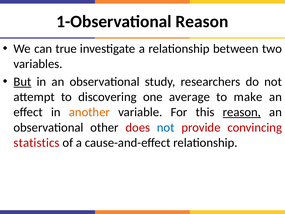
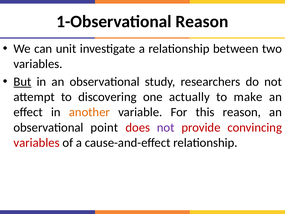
true: true -> unit (66, 49)
average: average -> actually (189, 97)
reason underline: present -> none (242, 112)
other: other -> point (104, 127)
not colour: blue -> purple (166, 127)
statistics: statistics -> variables (37, 142)
